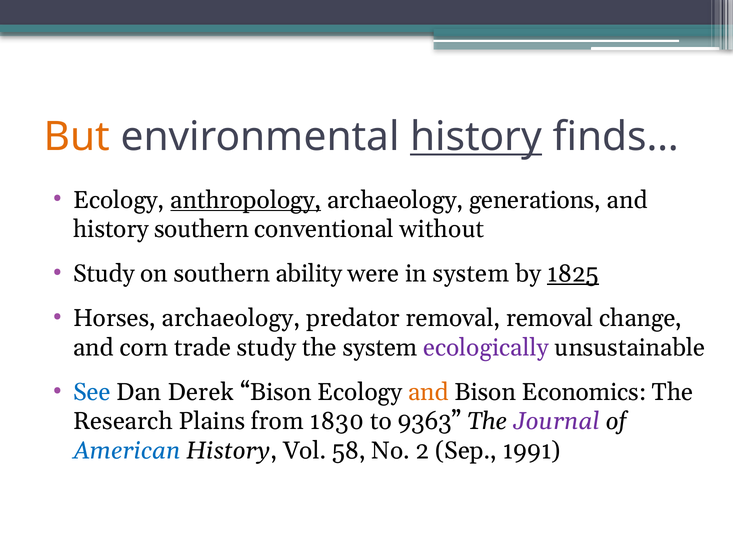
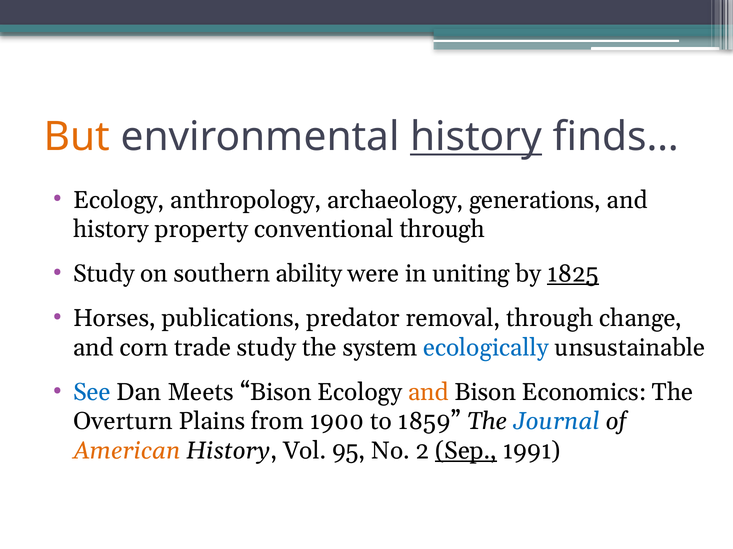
anthropology underline: present -> none (246, 200)
history southern: southern -> property (201, 230)
conventional without: without -> through (442, 230)
in system: system -> uniting (471, 274)
Horses archaeology: archaeology -> publications (231, 319)
removal removal: removal -> through (550, 319)
ecologically colour: purple -> blue (486, 348)
Derek: Derek -> Meets (201, 393)
Research: Research -> Overturn (123, 422)
1830: 1830 -> 1900 (337, 422)
9363: 9363 -> 1859 (429, 422)
Journal colour: purple -> blue (556, 422)
American colour: blue -> orange (127, 451)
58: 58 -> 95 (349, 451)
Sep underline: none -> present (466, 451)
